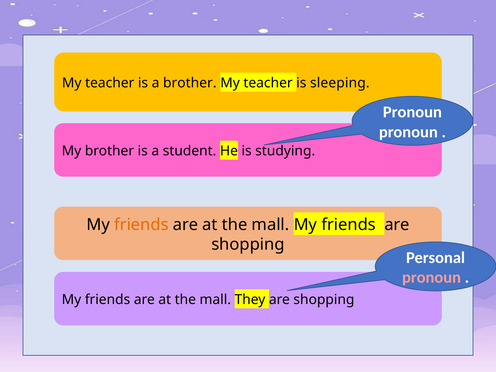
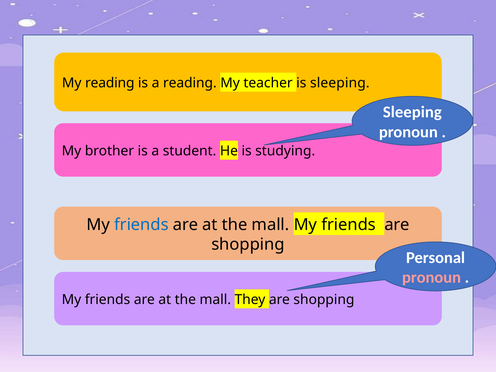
teacher: teacher -> reading (110, 83)
a brother: brother -> reading (190, 83)
Pronoun: Pronoun -> Sleeping (412, 112)
friends colour: orange -> blue (141, 225)
